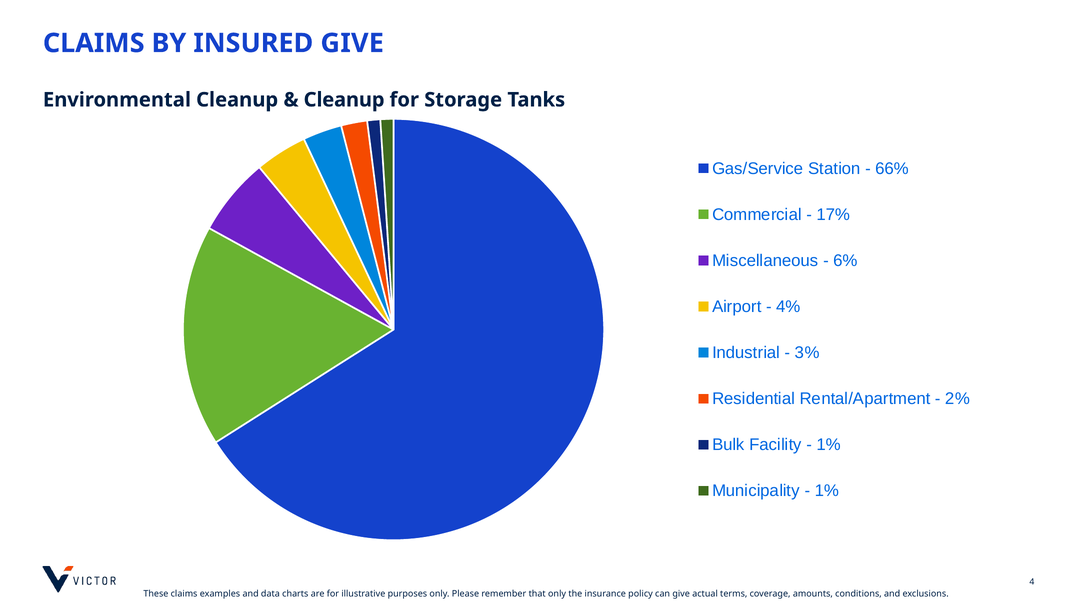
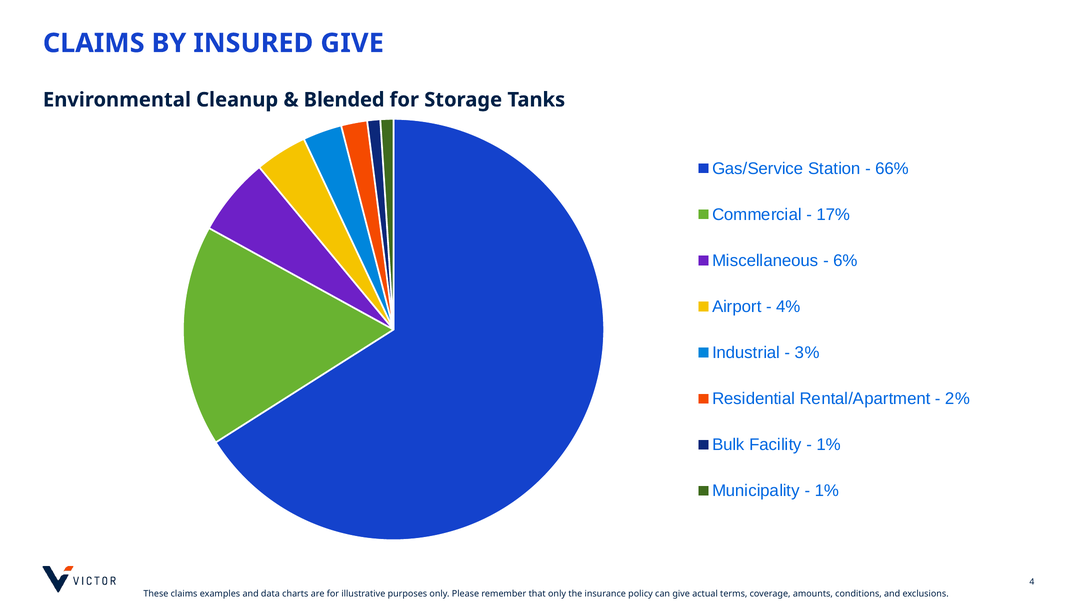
Cleanup: Cleanup -> Blended (344, 100)
